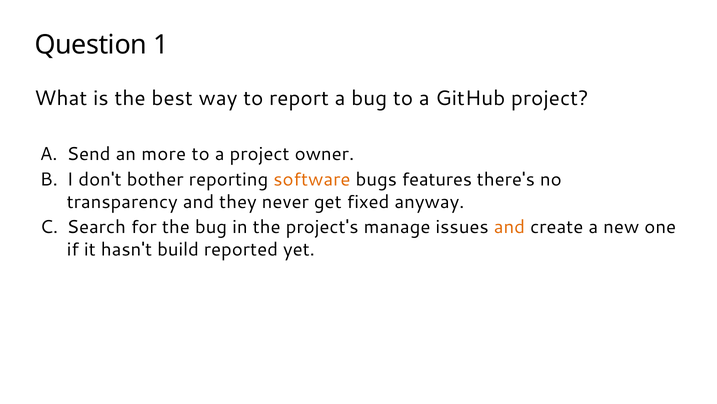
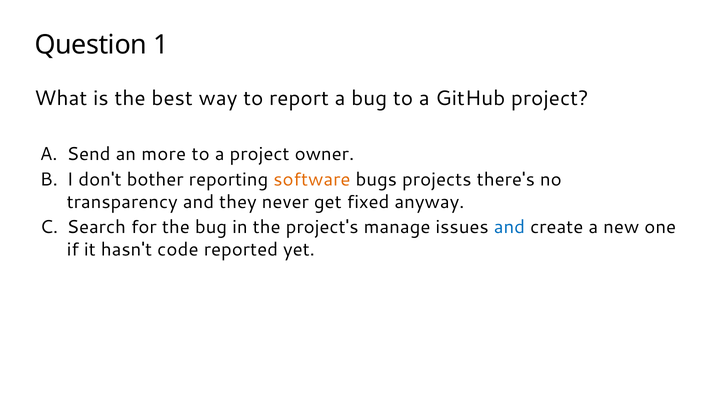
features: features -> projects (437, 179)
and colour: orange -> blue (509, 227)
build: build -> code (178, 249)
